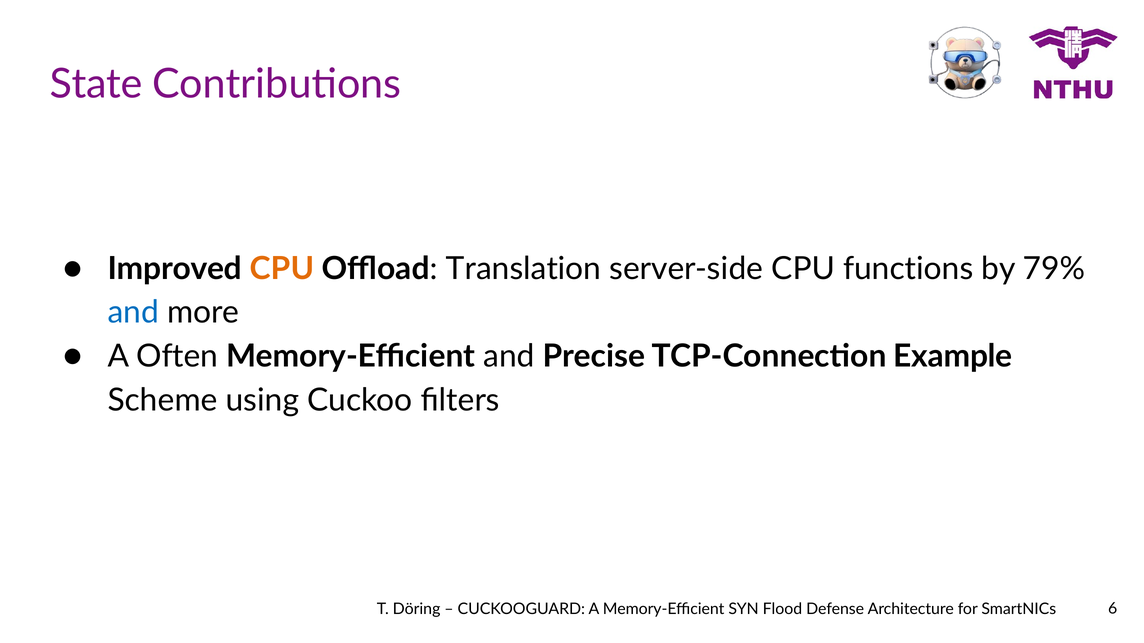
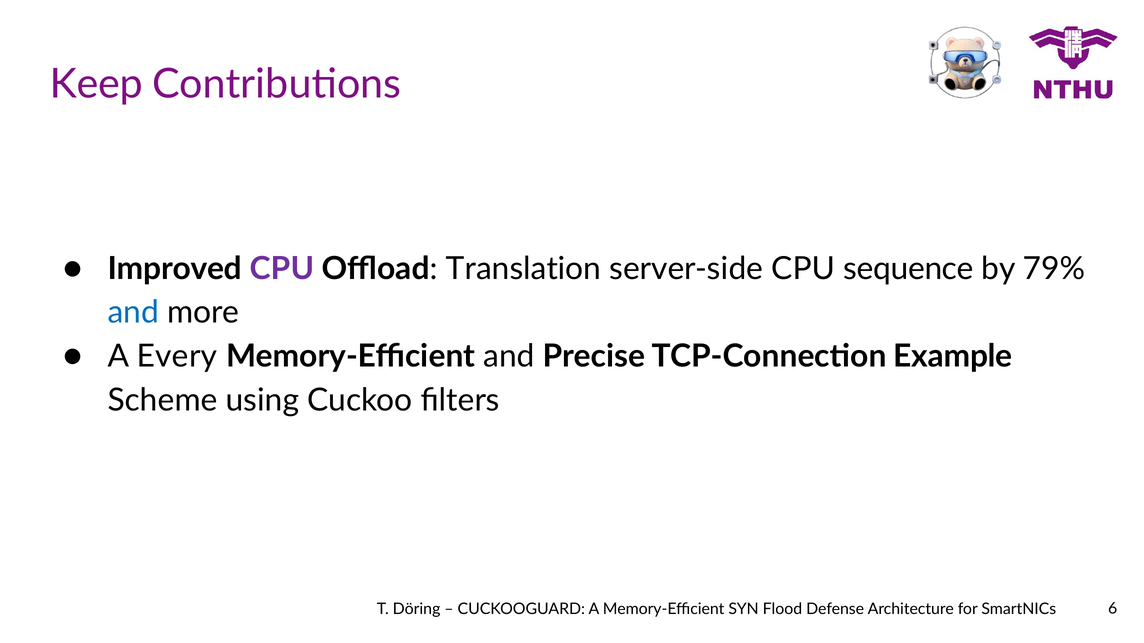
State: State -> Keep (96, 84)
CPU colour: orange -> purple (282, 269)
functions: functions -> sequence (908, 269)
Often: Often -> Every (177, 357)
